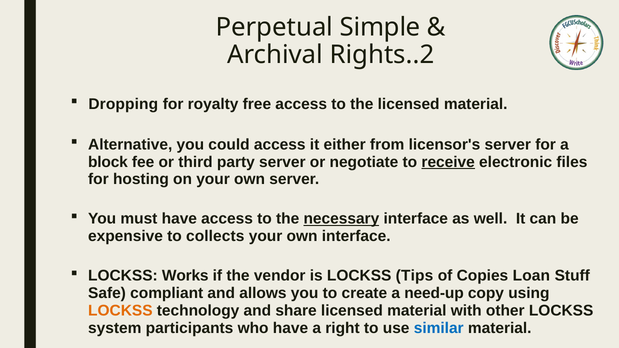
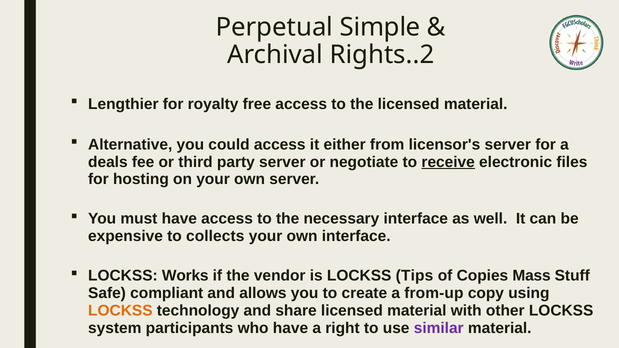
Dropping: Dropping -> Lengthier (123, 104)
block: block -> deals (108, 162)
necessary underline: present -> none (341, 219)
Loan: Loan -> Mass (532, 276)
need-up: need-up -> from-up (434, 293)
similar colour: blue -> purple (439, 328)
